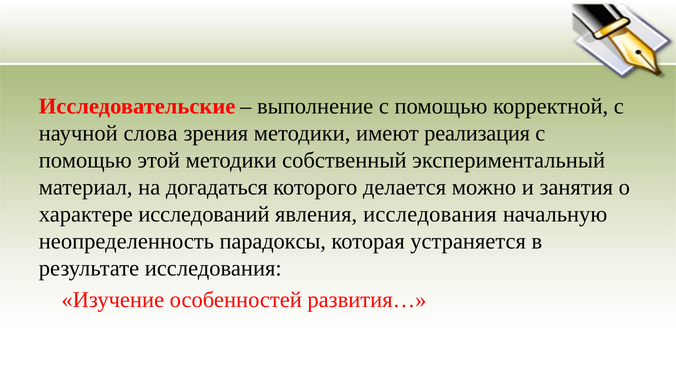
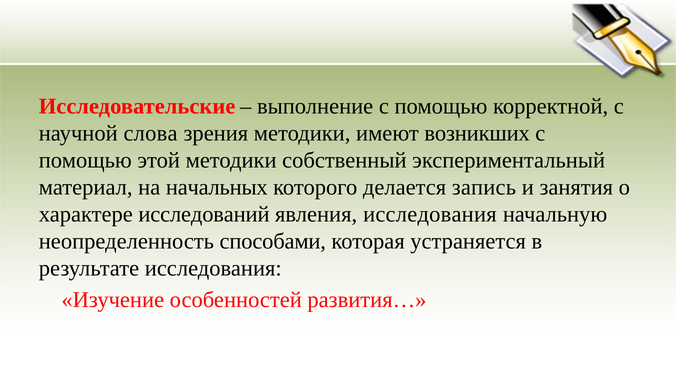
реализация: реализация -> возникших (477, 133)
догадаться: догадаться -> начальных (217, 187)
можно: можно -> запись (484, 187)
парадоксы: парадоксы -> способами (273, 242)
